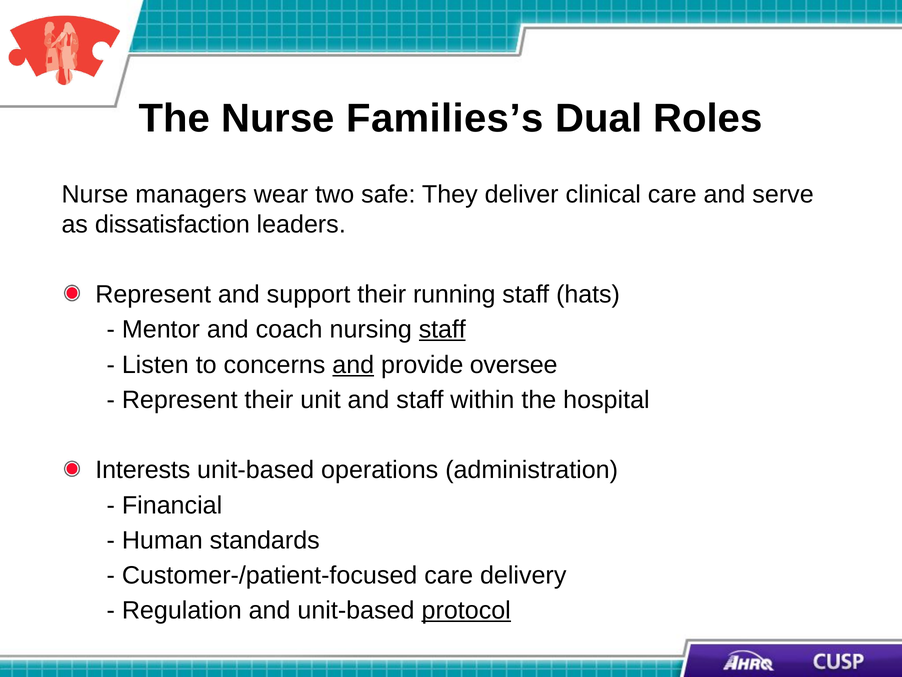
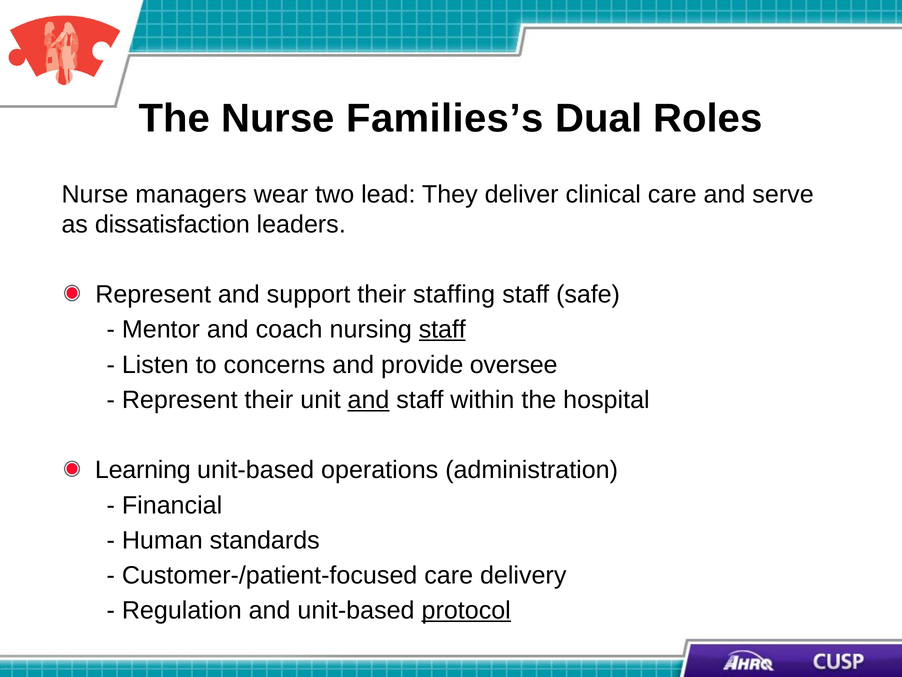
safe: safe -> lead (388, 194)
running: running -> staffing (454, 294)
hats: hats -> safe (588, 294)
and underline: present -> none (353, 365)
and underline: none -> present (369, 400)
Interests: Interests -> Learning (143, 470)
